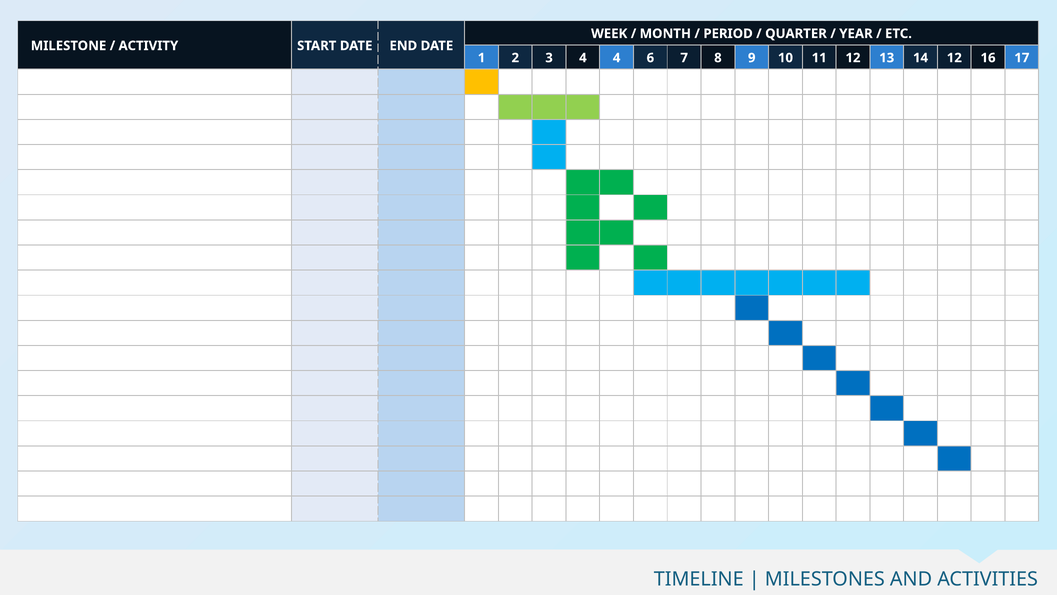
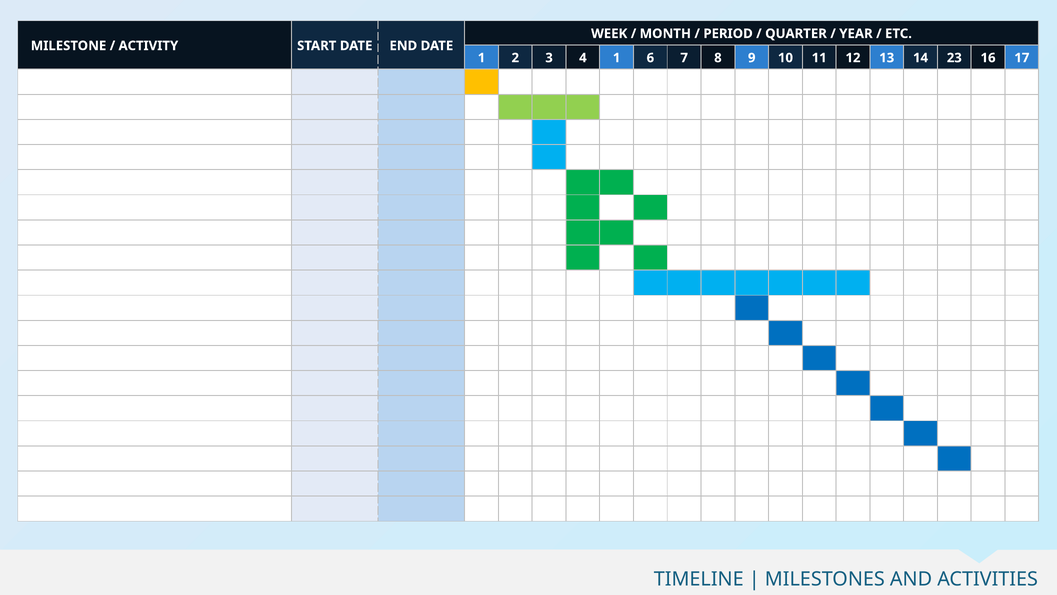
4 4: 4 -> 1 (617, 58)
14 12: 12 -> 23 (954, 58)
